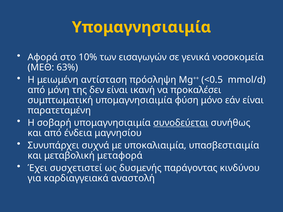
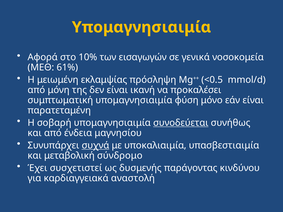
63%: 63% -> 61% (67, 67)
αντίσταση: αντίσταση -> εκλαμψίας (104, 80)
συχνά underline: none -> present (95, 146)
μεταφορά: μεταφορά -> σύνδρομο (120, 156)
